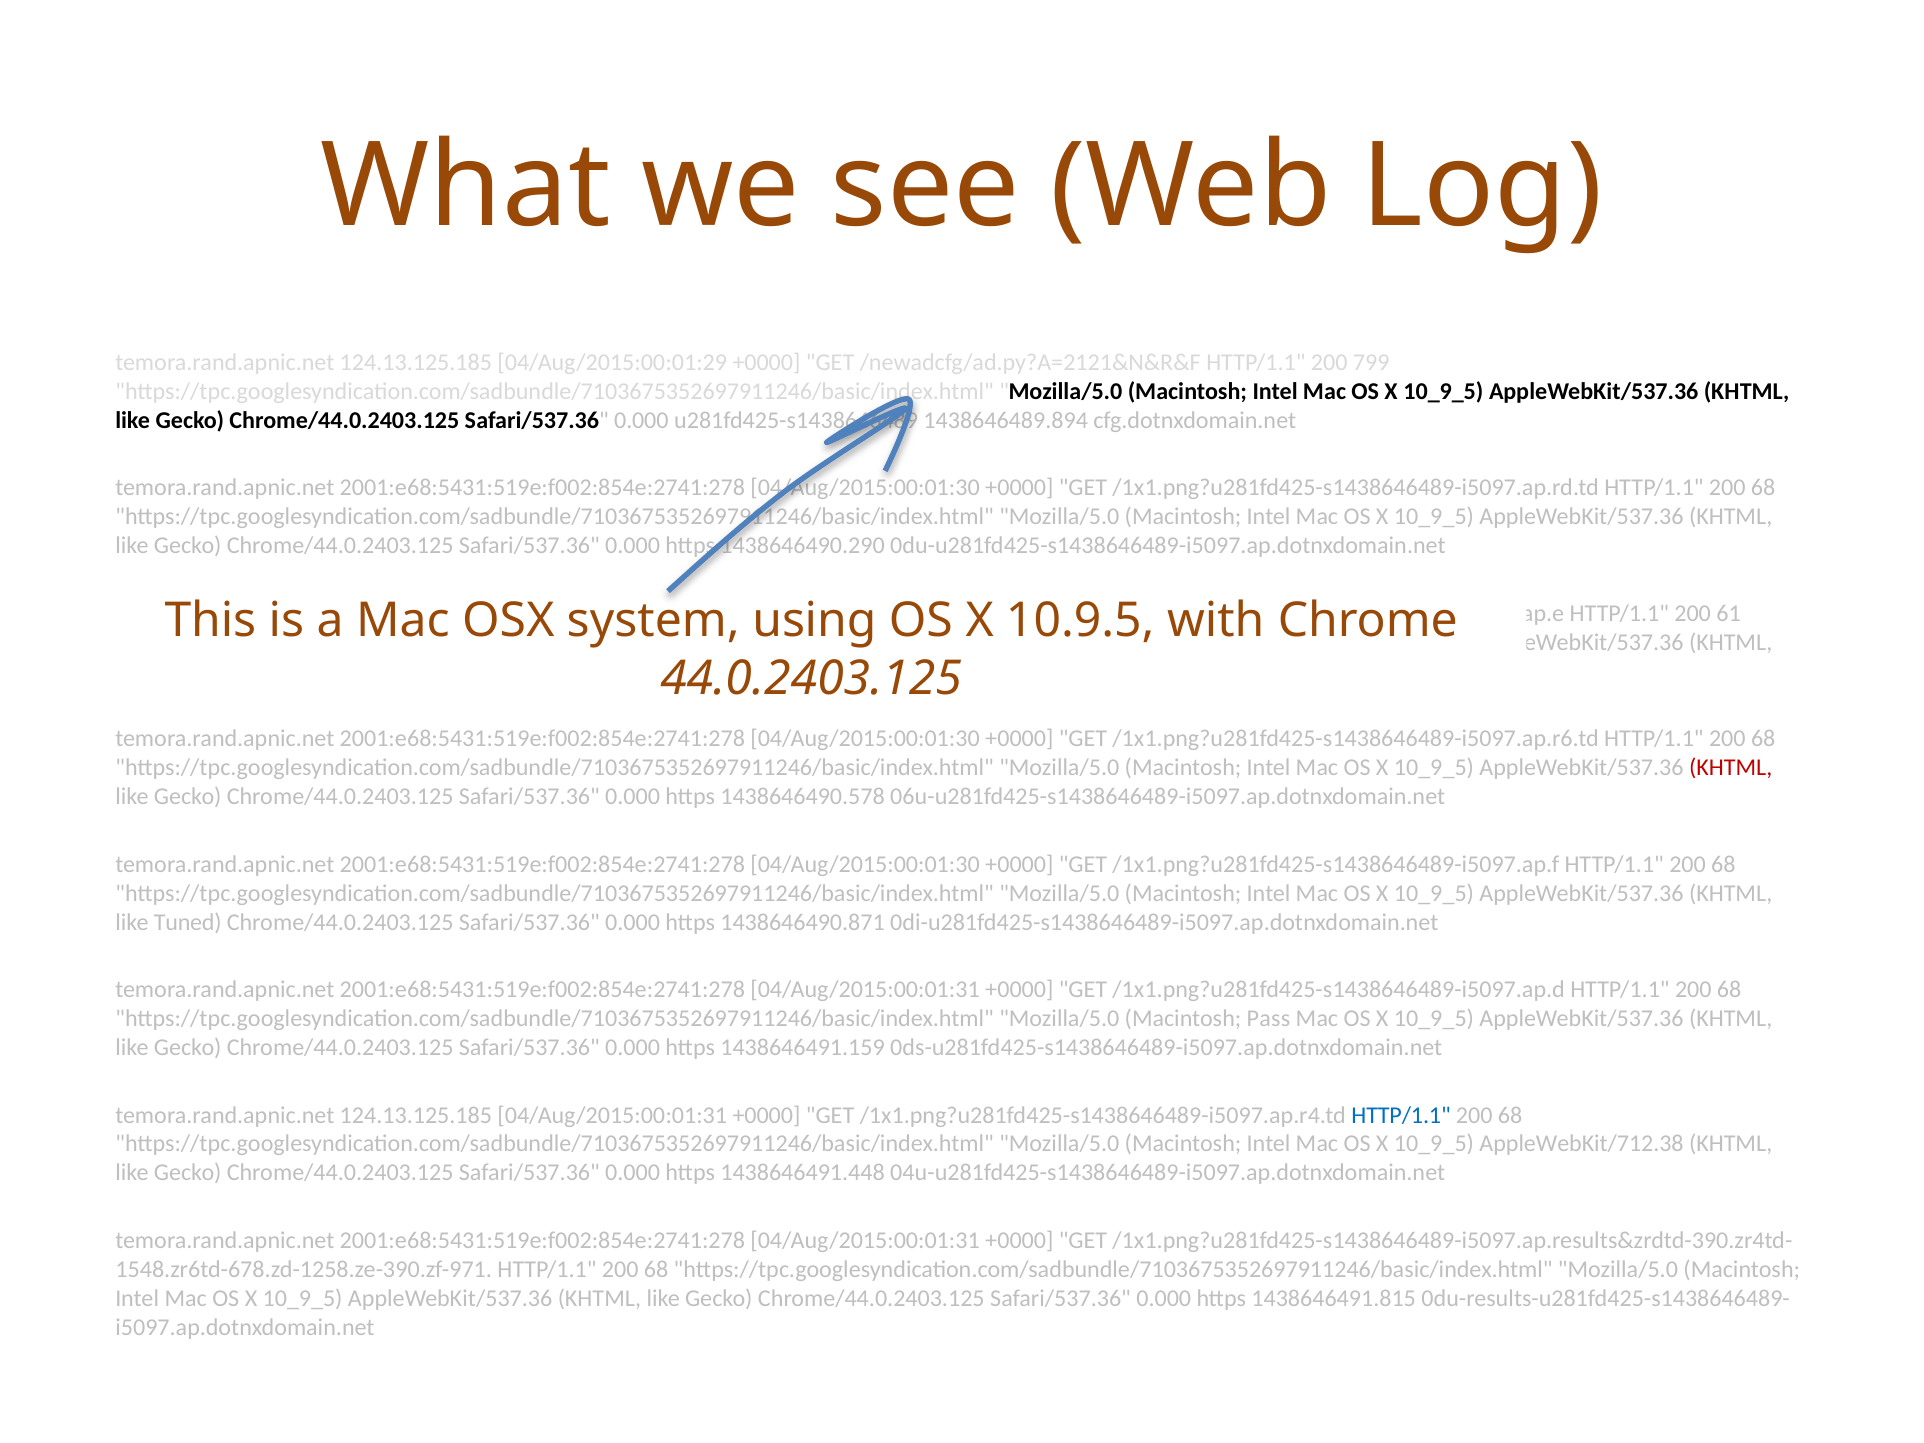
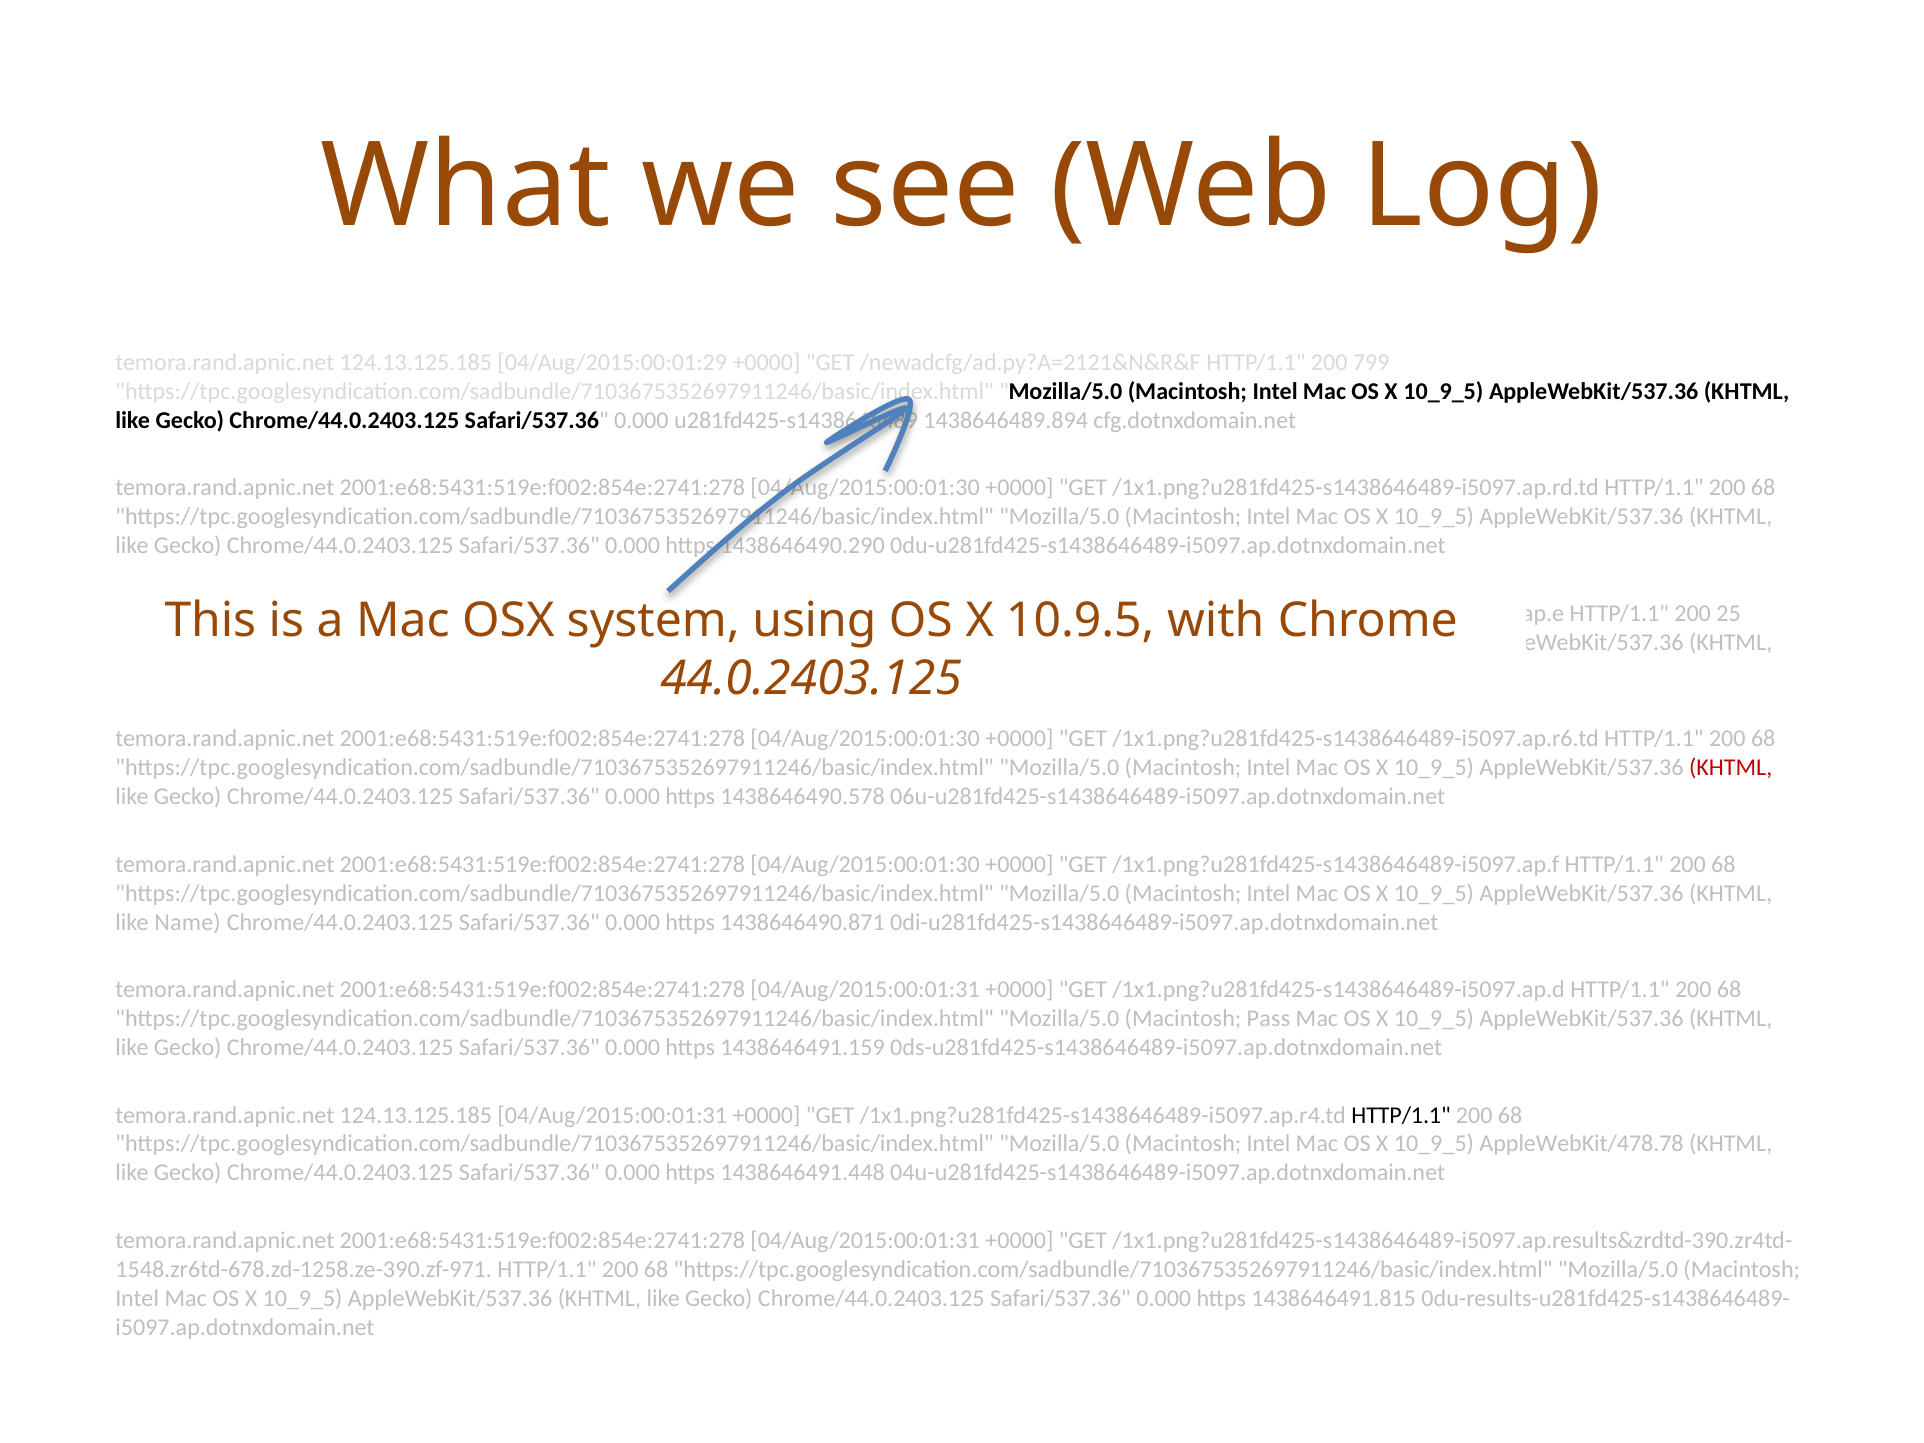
61: 61 -> 25 (1729, 613)
Tuned: Tuned -> Name (188, 922)
HTTP/1.1 colour: blue -> black (1401, 1115)
AppleWebKit/712.38: AppleWebKit/712.38 -> AppleWebKit/478.78 (1582, 1144)
